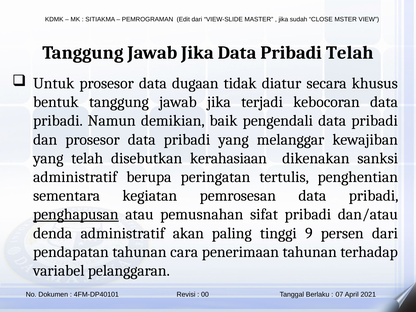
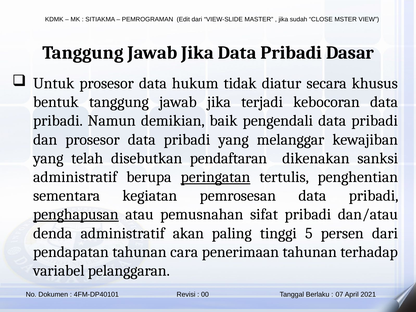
Pribadi Telah: Telah -> Dasar (350, 53)
dugaan: dugaan -> hukum (195, 83)
kerahasiaan: kerahasiaan -> pendaftaran (228, 158)
peringatan underline: none -> present (215, 177)
9: 9 -> 5 (309, 233)
